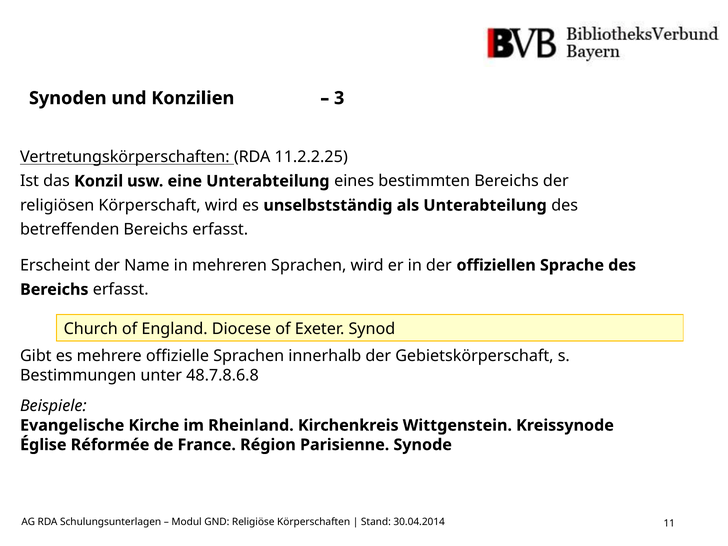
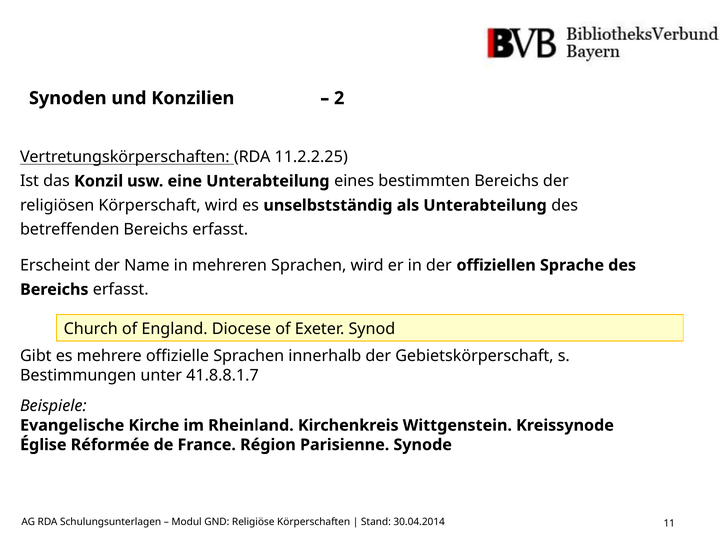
3: 3 -> 2 (339, 98)
48.7.8.6.8: 48.7.8.6.8 -> 41.8.8.1.7 (222, 375)
